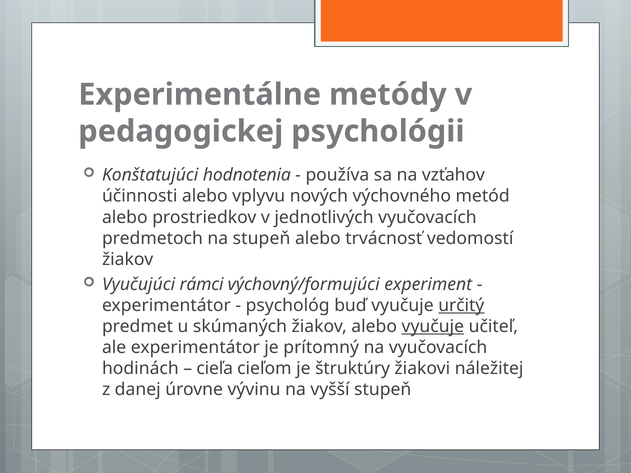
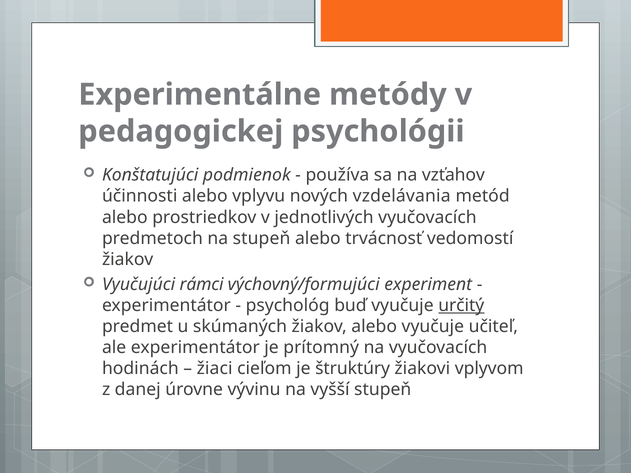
hodnotenia: hodnotenia -> podmienok (247, 175)
výchovného: výchovného -> vzdelávania (402, 196)
vyučuje underline: present -> none (433, 327)
cieľa: cieľa -> žiaci (215, 369)
náležitej: náležitej -> vplyvom (489, 369)
